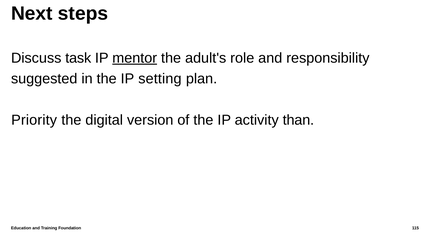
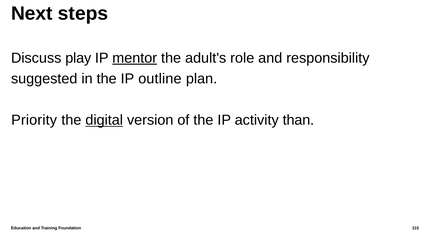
task: task -> play (78, 58)
setting: setting -> outline (160, 79)
digital underline: none -> present (104, 120)
